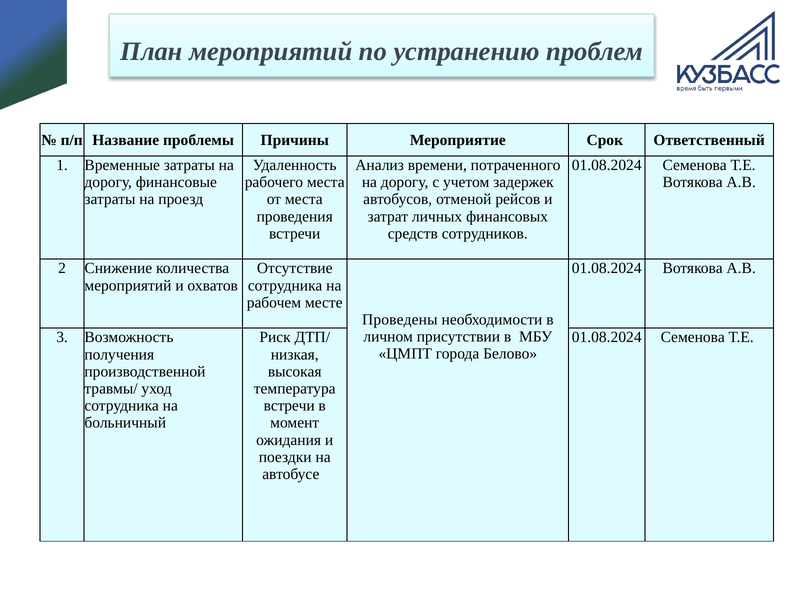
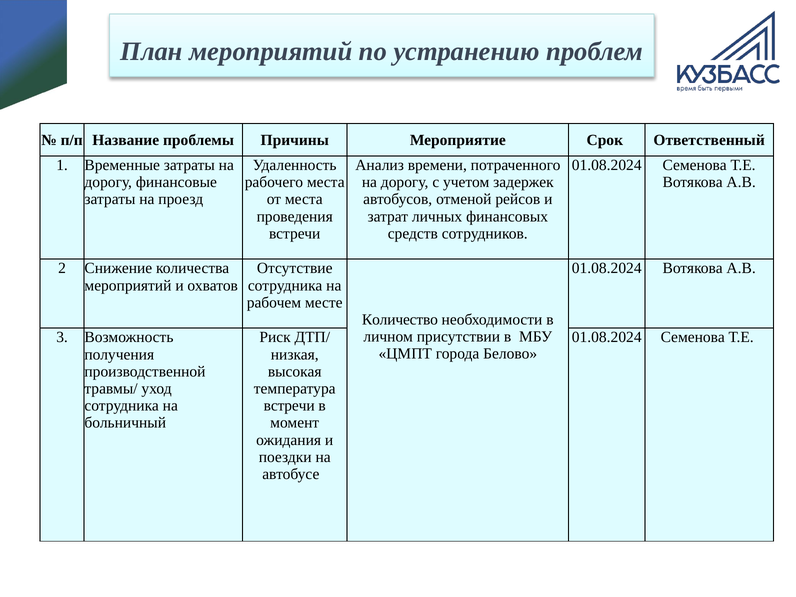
Проведены: Проведены -> Количество (400, 320)
